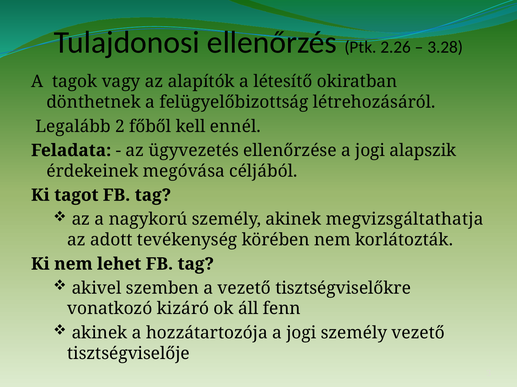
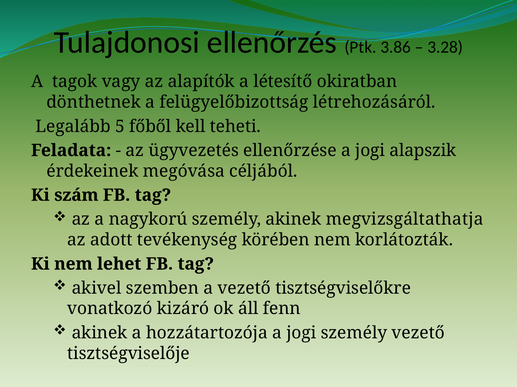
2.26: 2.26 -> 3.86 (396, 47)
2: 2 -> 5 (120, 127)
ennél: ennél -> teheti (235, 127)
tagot: tagot -> szám (76, 196)
